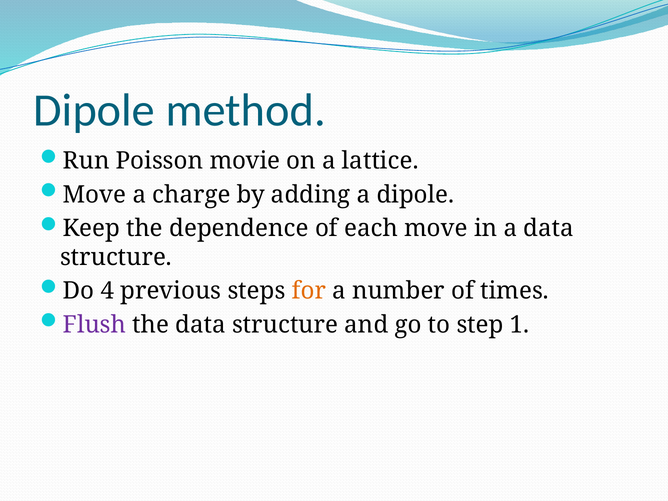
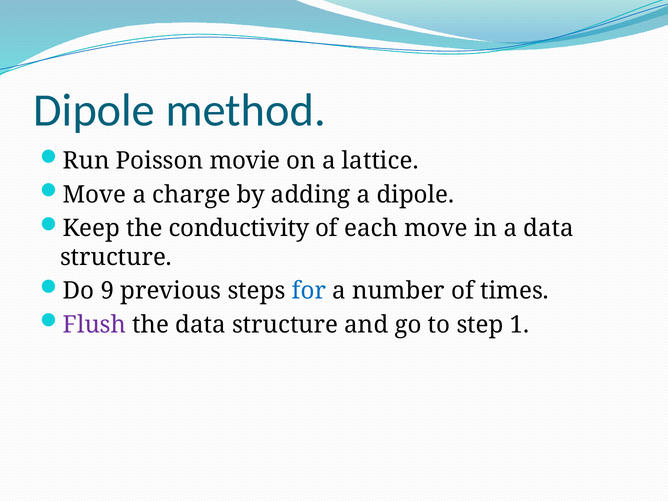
dependence: dependence -> conductivity (239, 228)
4: 4 -> 9 (107, 291)
for colour: orange -> blue (309, 291)
